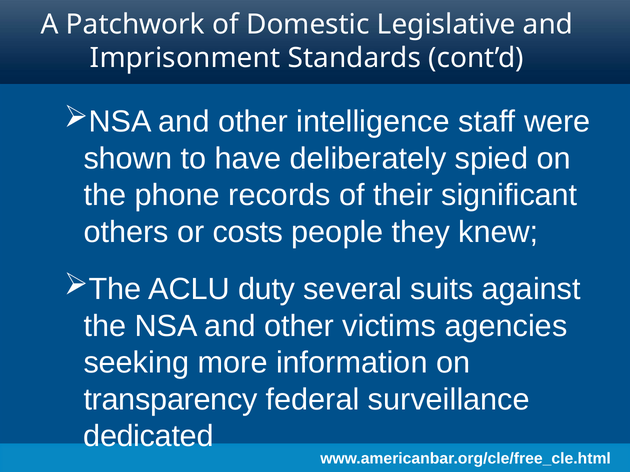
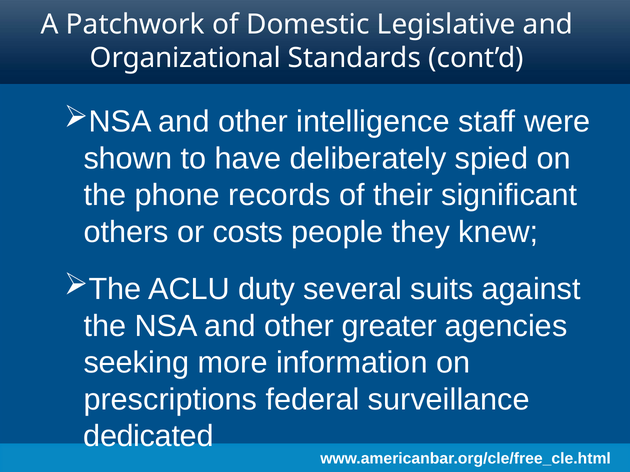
Imprisonment: Imprisonment -> Organizational (185, 58)
victims: victims -> greater (389, 326)
transparency: transparency -> prescriptions (170, 400)
